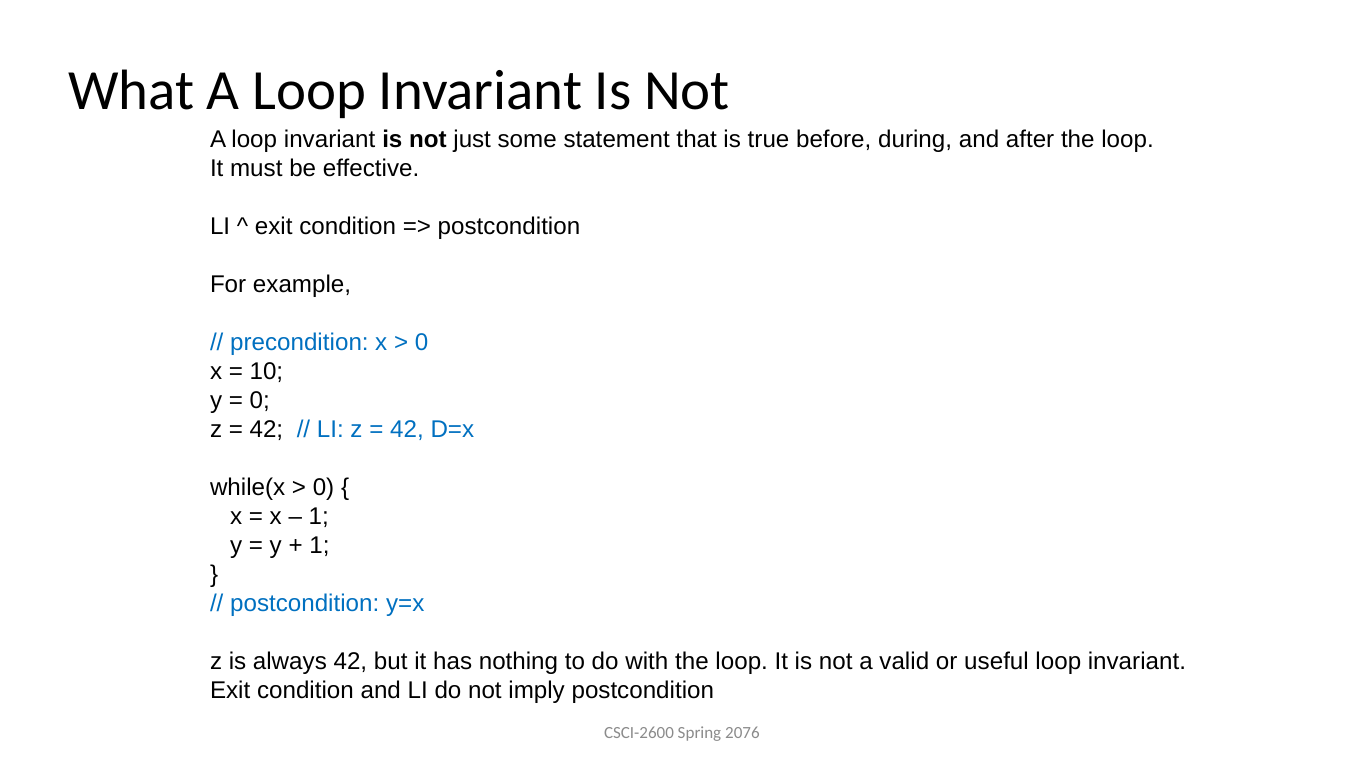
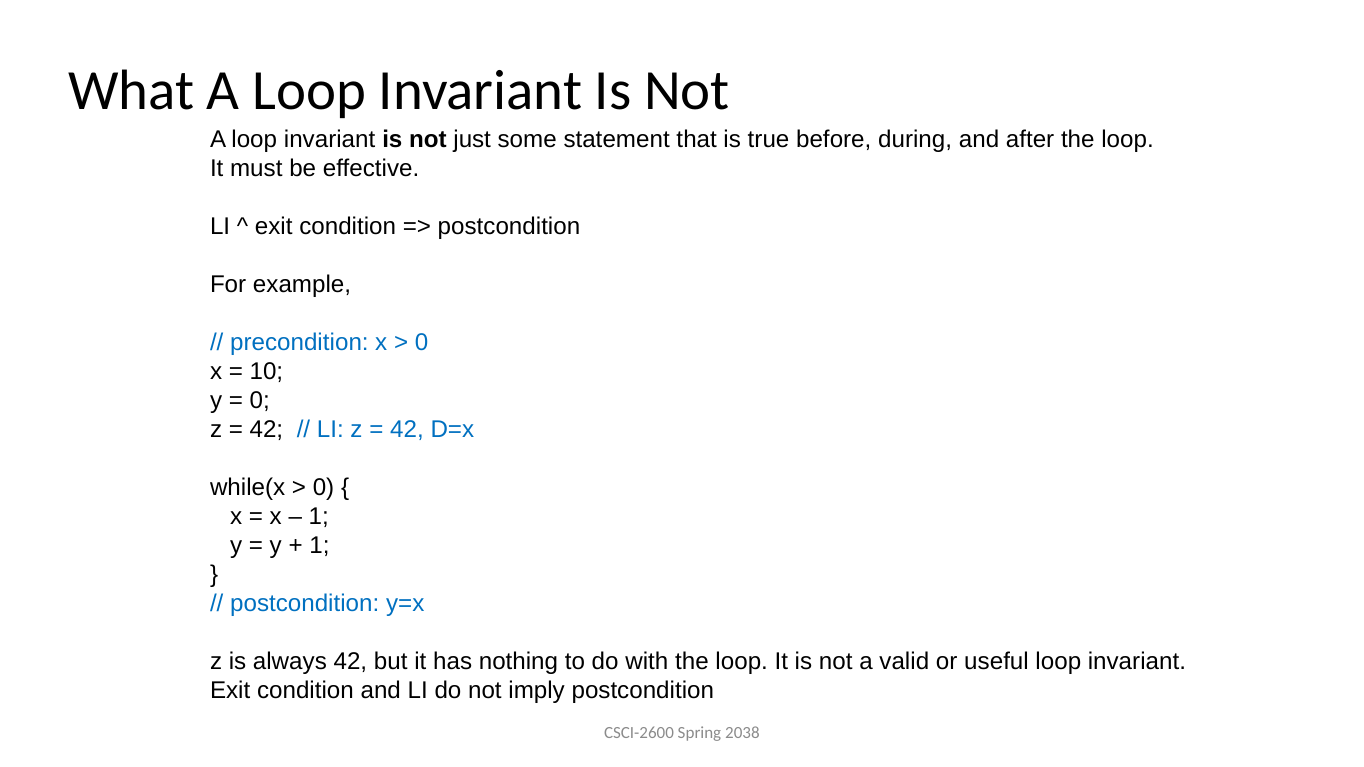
2076: 2076 -> 2038 (742, 733)
